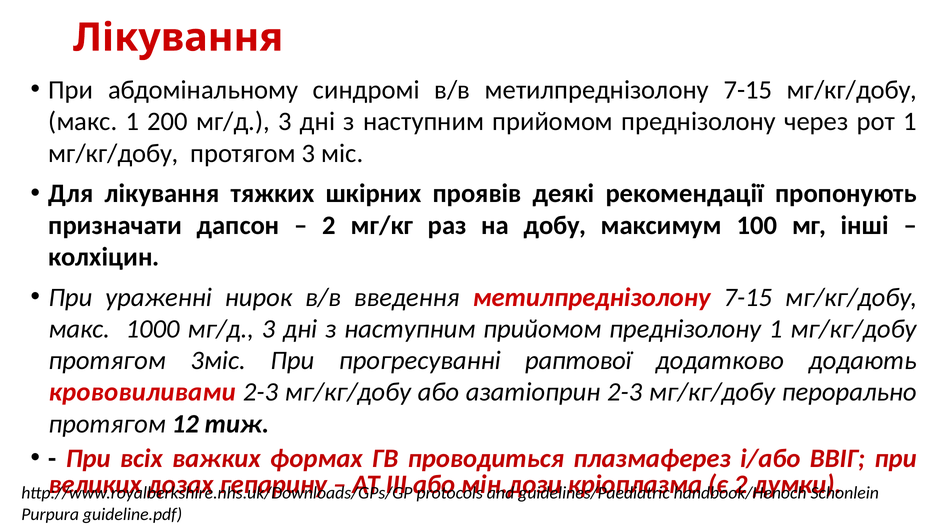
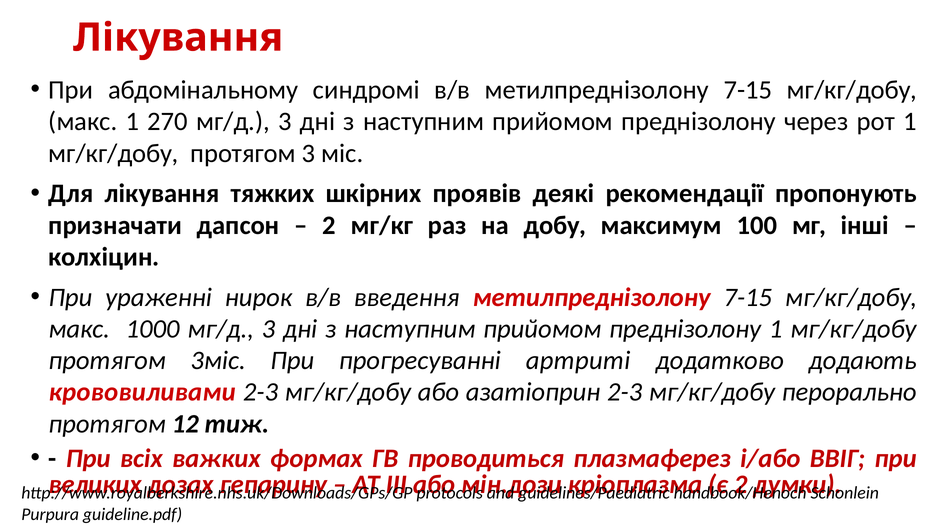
200: 200 -> 270 (168, 122)
раптової: раптової -> артриті (578, 361)
